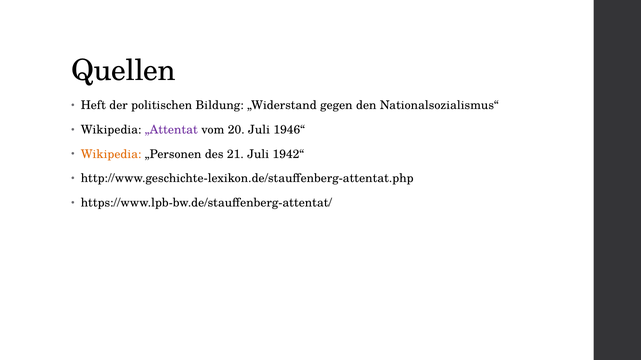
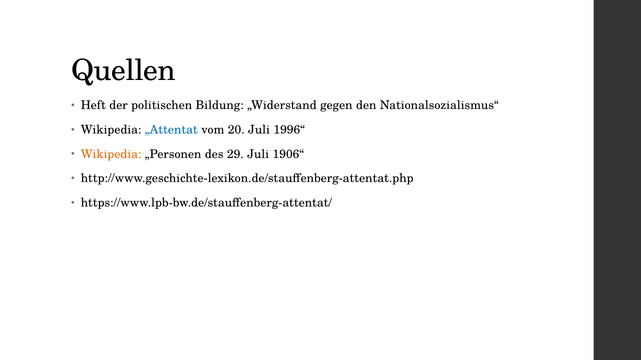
„Attentat colour: purple -> blue (171, 130)
1946“: 1946“ -> 1996“ (289, 130)
21: 21 -> 29 (235, 154)
1942“: 1942“ -> 1906“ (288, 154)
